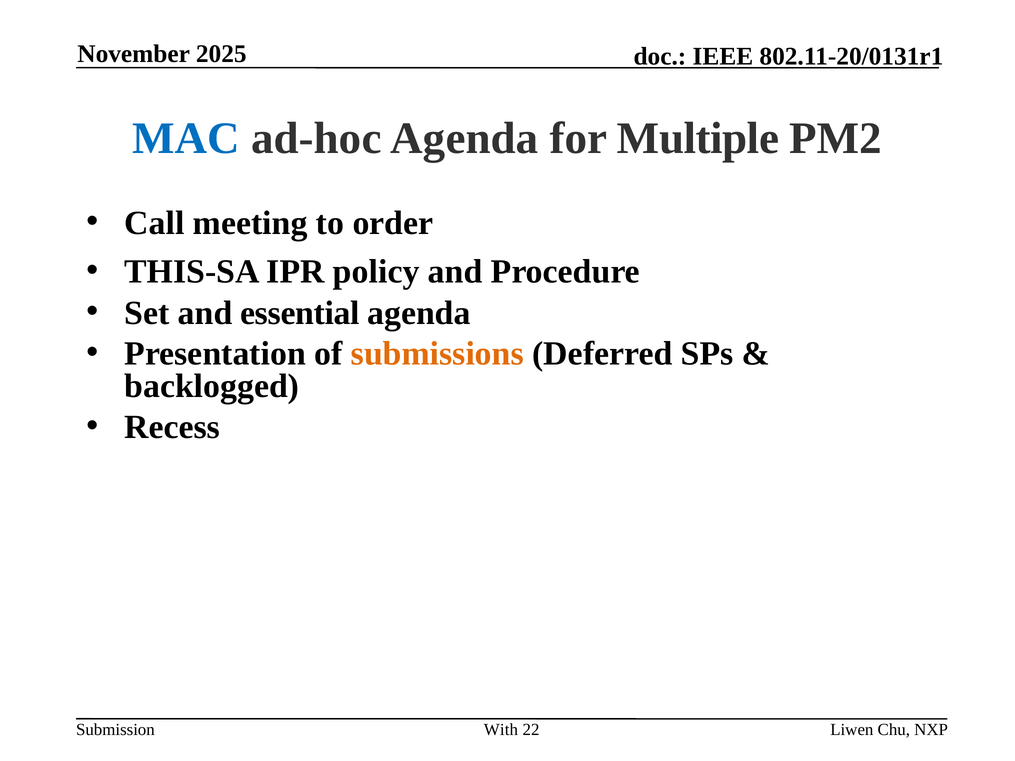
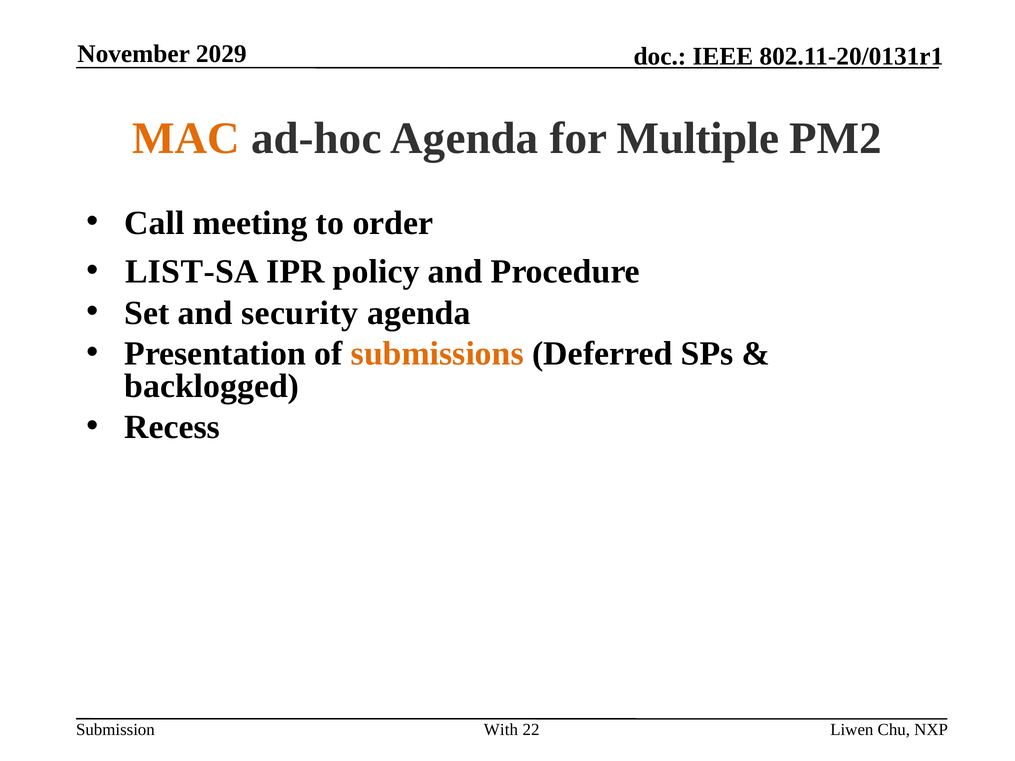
2025: 2025 -> 2029 (221, 54)
MAC colour: blue -> orange (186, 138)
THIS-SA: THIS-SA -> LIST-SA (192, 272)
essential: essential -> security (300, 313)
